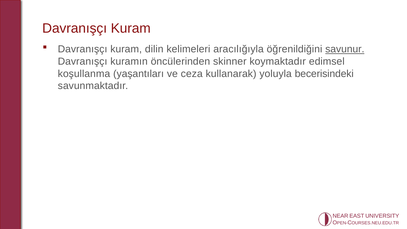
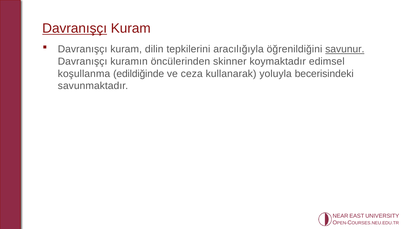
Davranışçı underline: none -> present (75, 28)
kelimeleri: kelimeleri -> tepkilerini (188, 49)
yaşantıları: yaşantıları -> edildiğinde (139, 74)
